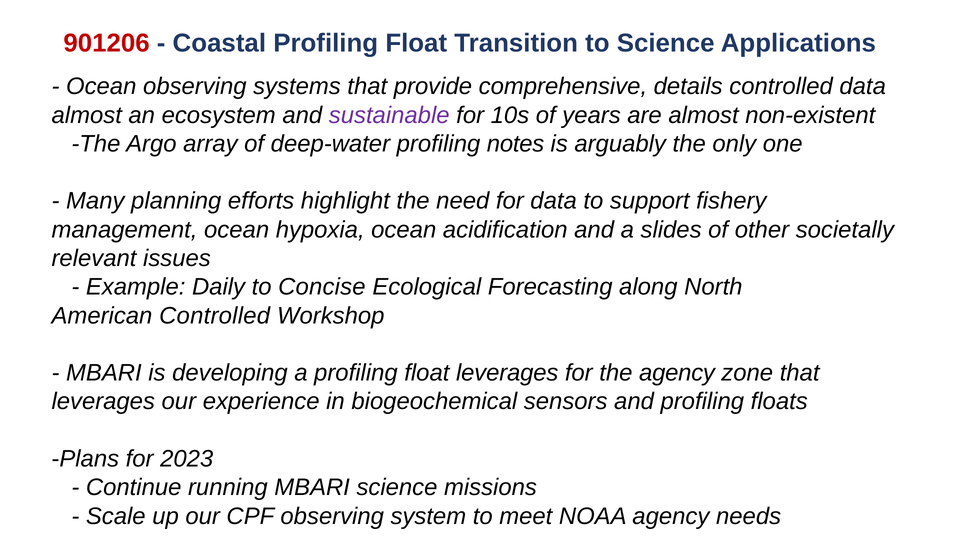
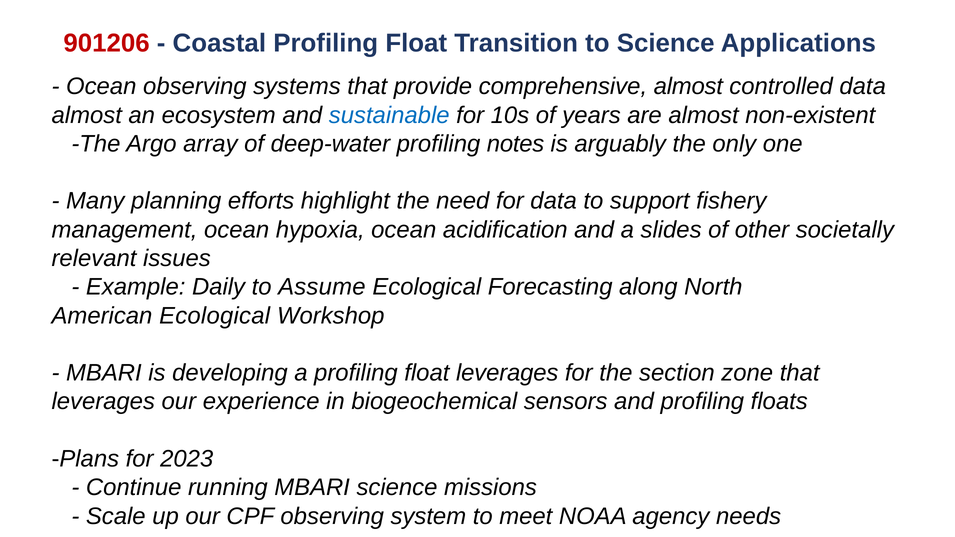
comprehensive details: details -> almost (688, 87)
sustainable colour: purple -> blue (389, 115)
Concise: Concise -> Assume (322, 287)
American Controlled: Controlled -> Ecological (215, 316)
the agency: agency -> section (677, 373)
